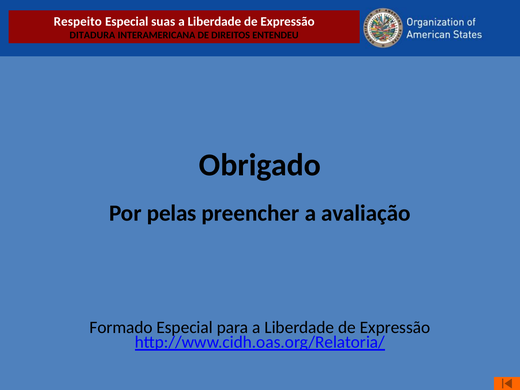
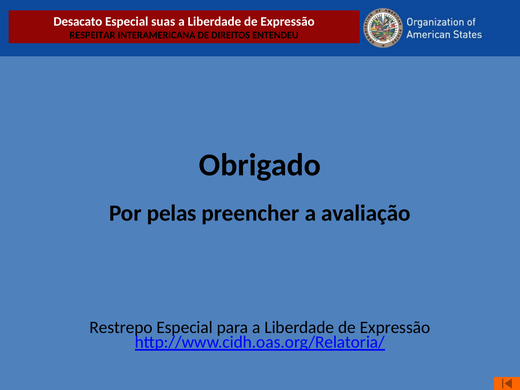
Respeito: Respeito -> Desacato (78, 22)
DITADURA: DITADURA -> RESPEITAR (92, 35)
Formado: Formado -> Restrepo (121, 328)
